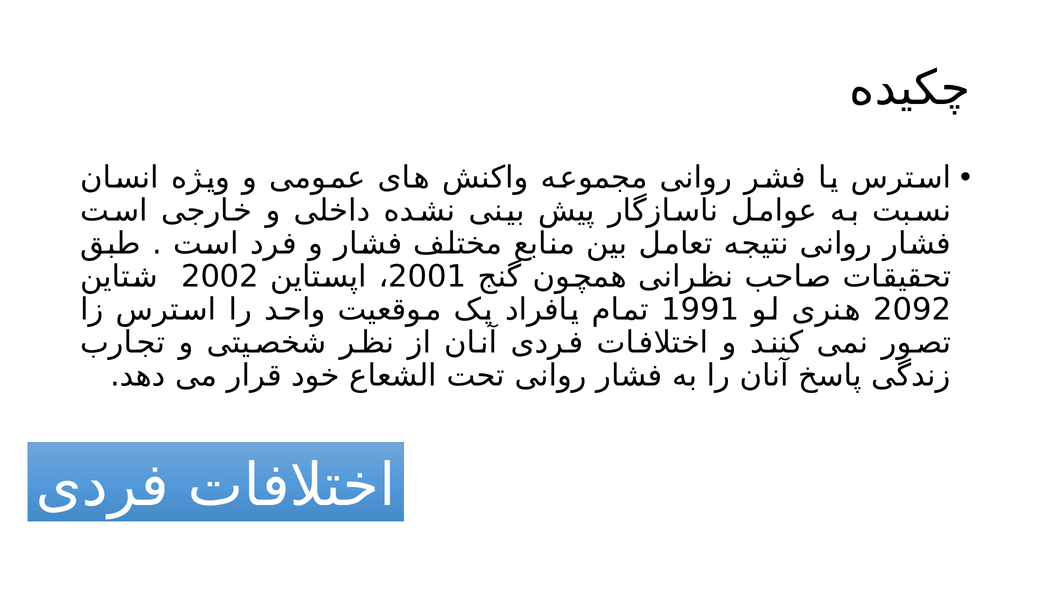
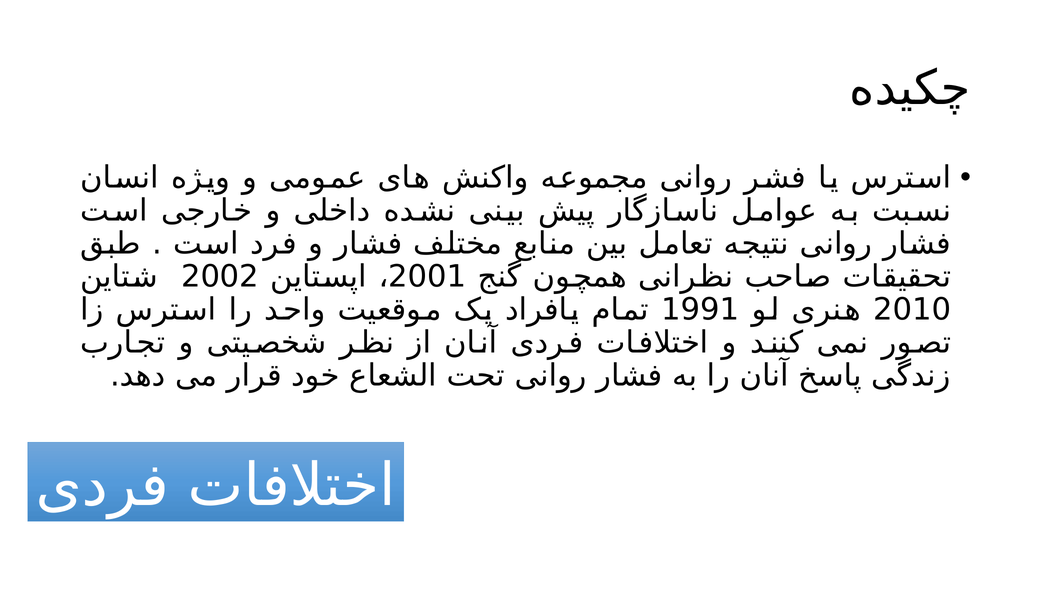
2092: 2092 -> 2010 (912, 310)
